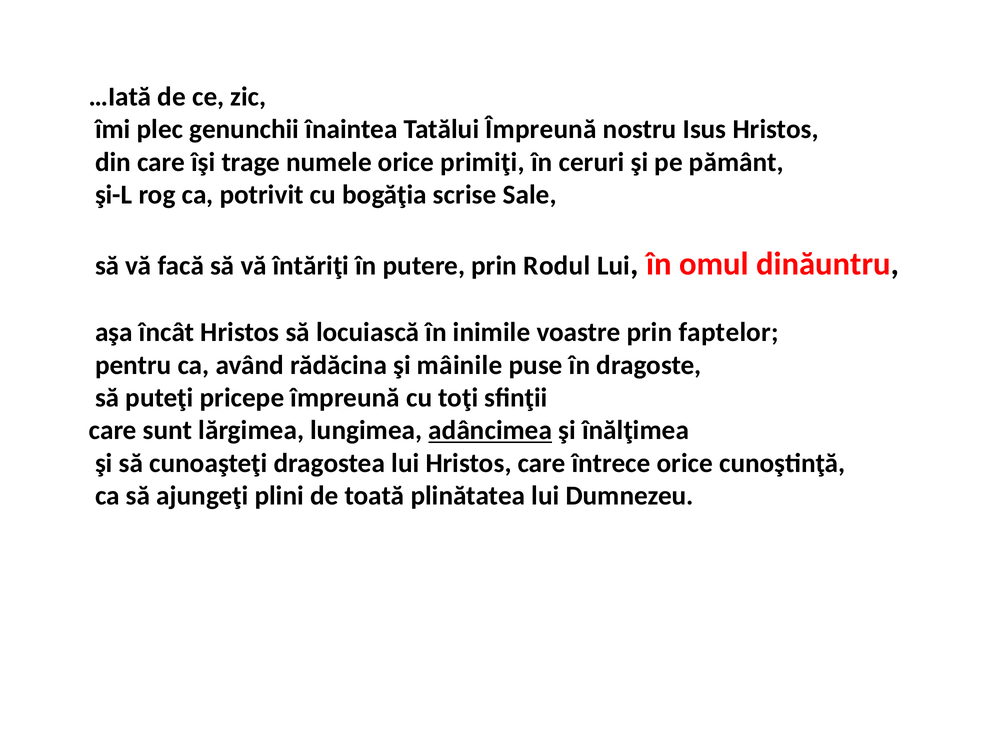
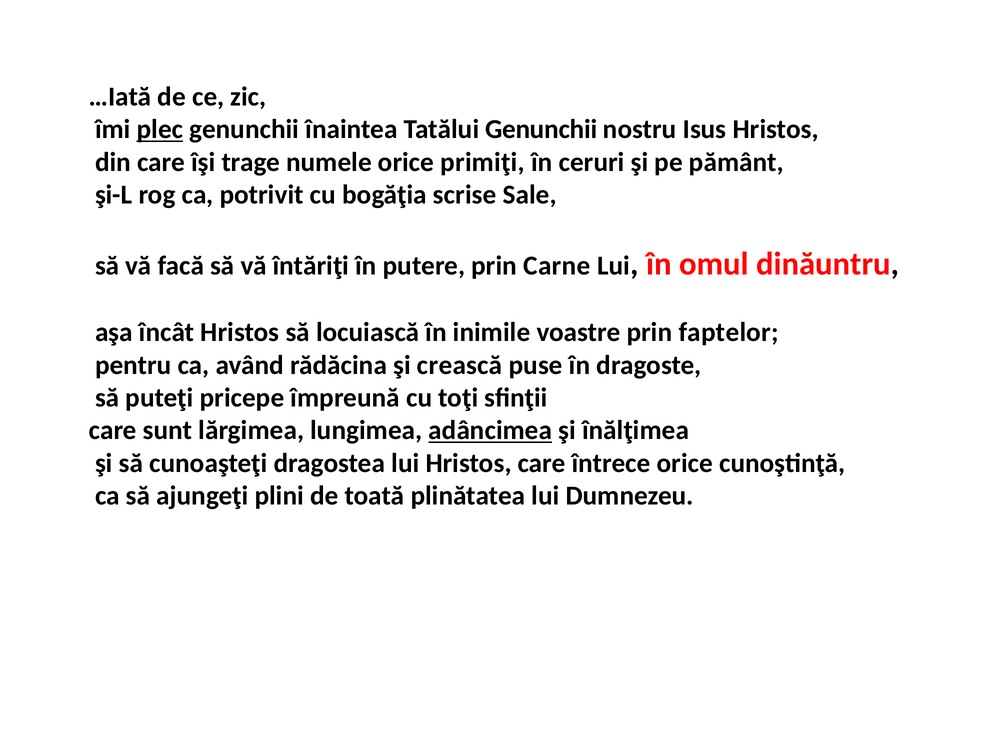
plec underline: none -> present (160, 129)
Tatălui Împreună: Împreună -> Genunchii (541, 129)
Rodul: Rodul -> Carne (557, 266)
mâinile: mâinile -> crească (460, 365)
